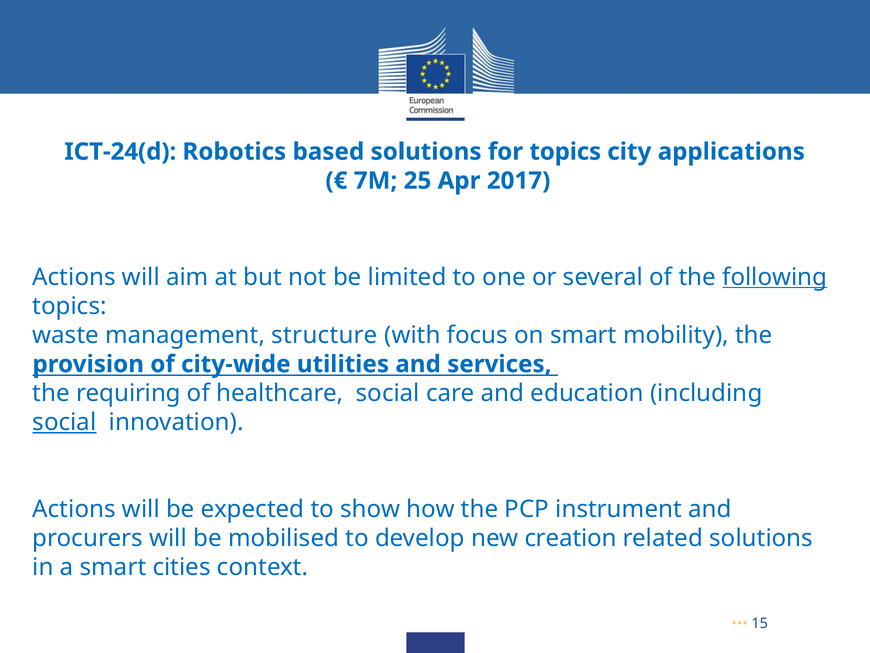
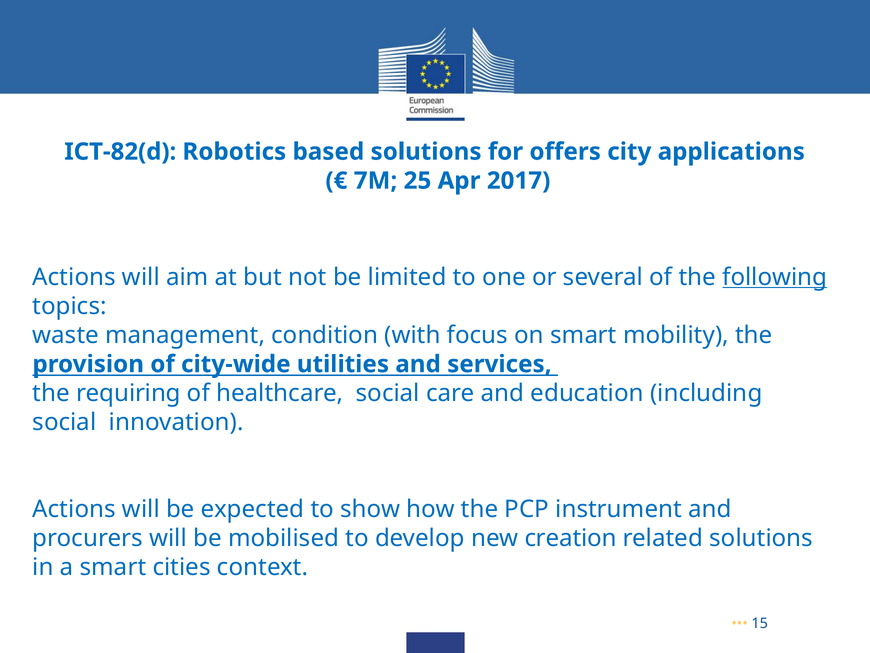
ICT-24(d: ICT-24(d -> ICT-82(d (120, 152)
for topics: topics -> offers (565, 152)
structure: structure -> condition (325, 335)
social underline: present -> none (64, 422)
